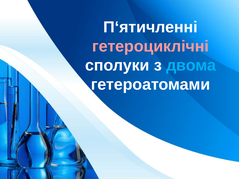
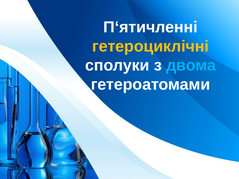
гетероциклічні colour: pink -> yellow (150, 46)
